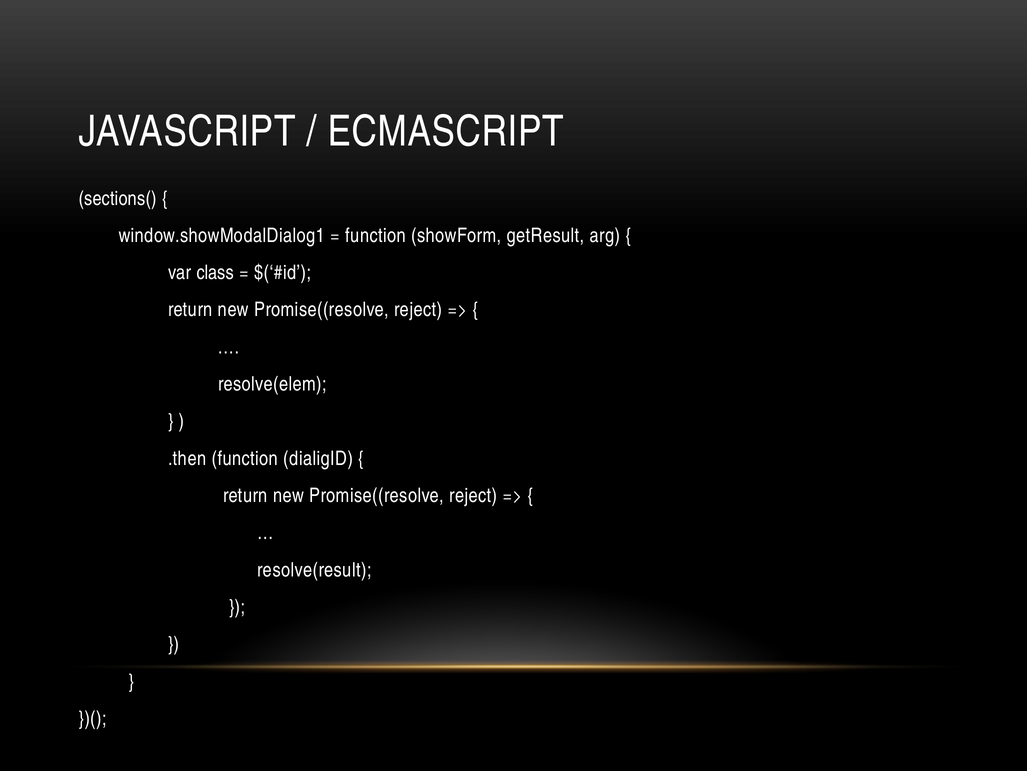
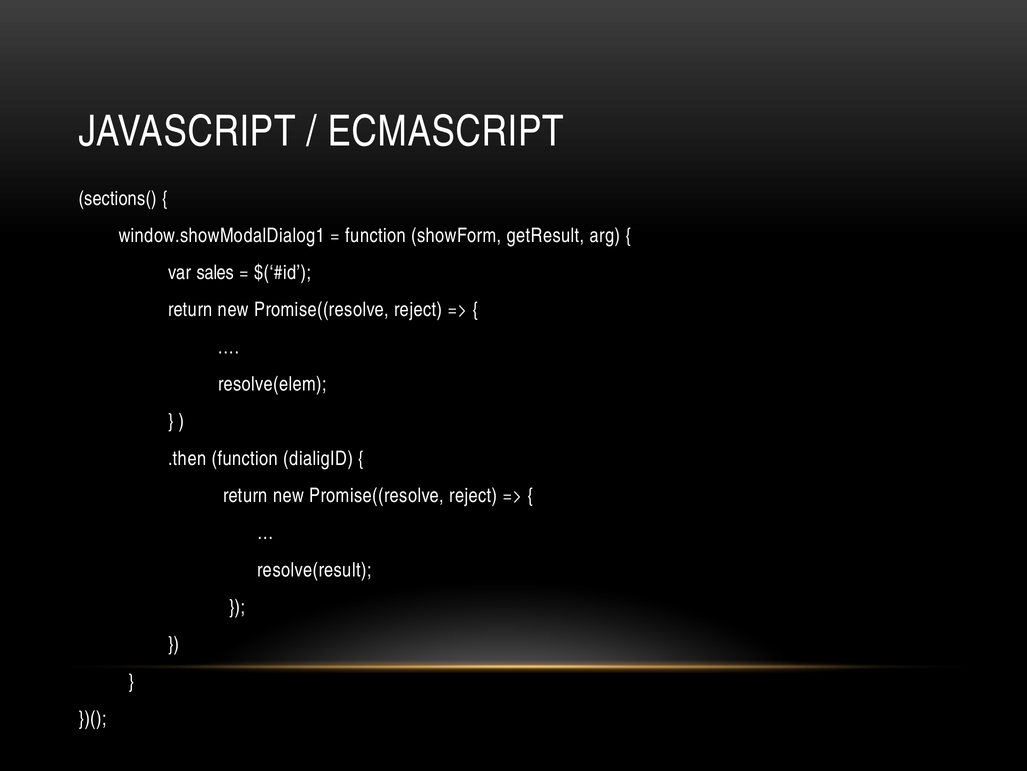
class: class -> sales (215, 272)
